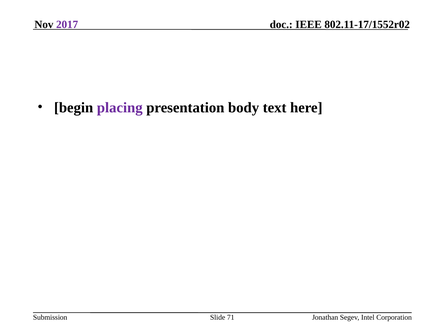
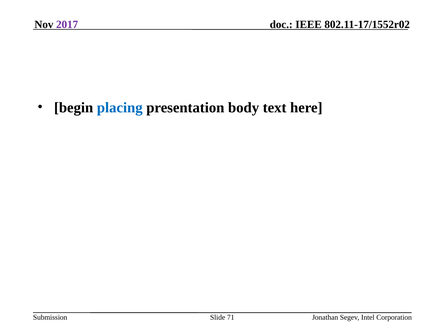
placing colour: purple -> blue (120, 108)
